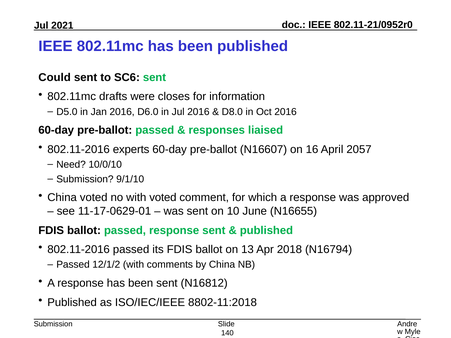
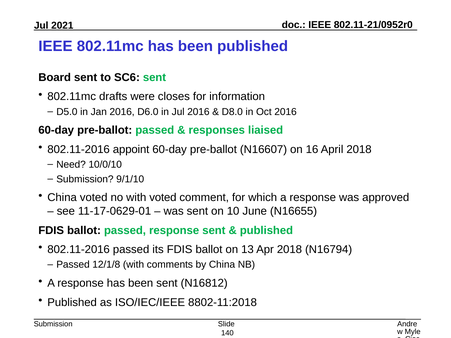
Could: Could -> Board (55, 77)
experts: experts -> appoint (131, 150)
April 2057: 2057 -> 2018 (359, 150)
12/1/2: 12/1/2 -> 12/1/8 (106, 265)
